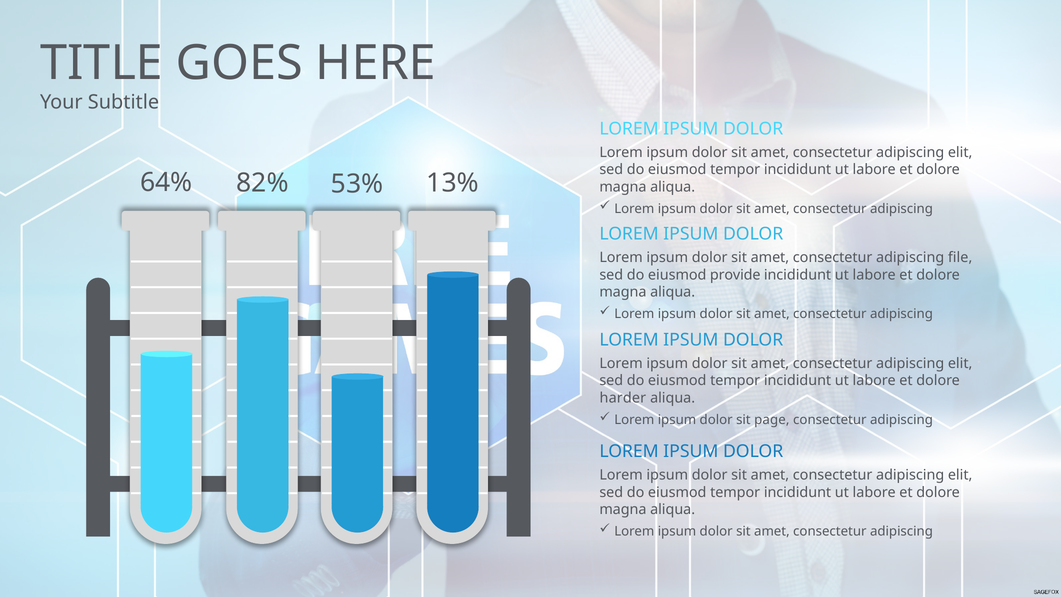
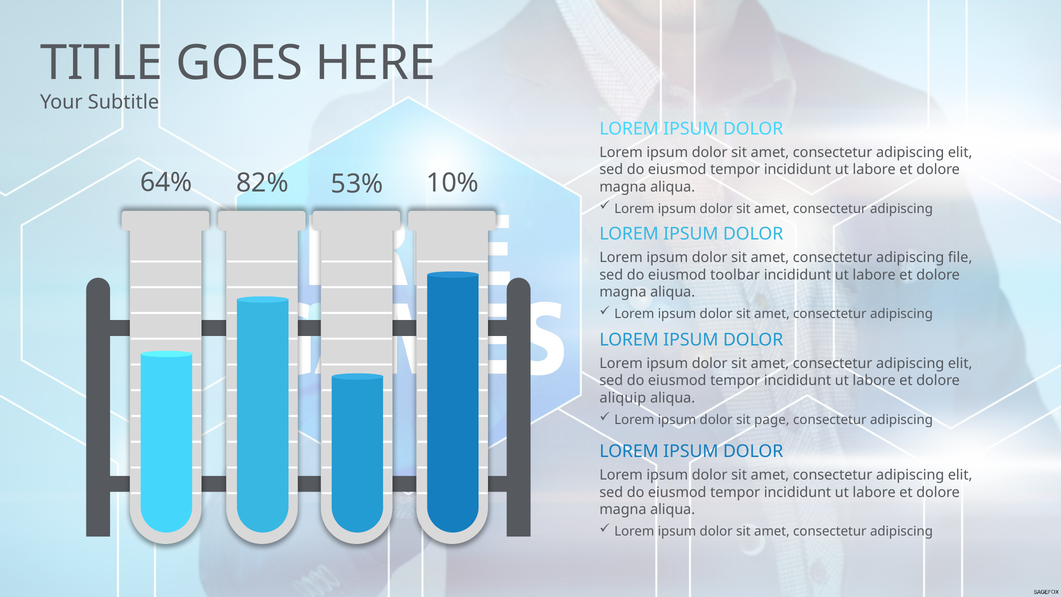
13%: 13% -> 10% (453, 183)
provide: provide -> toolbar (735, 275)
harder: harder -> aliquip (623, 398)
